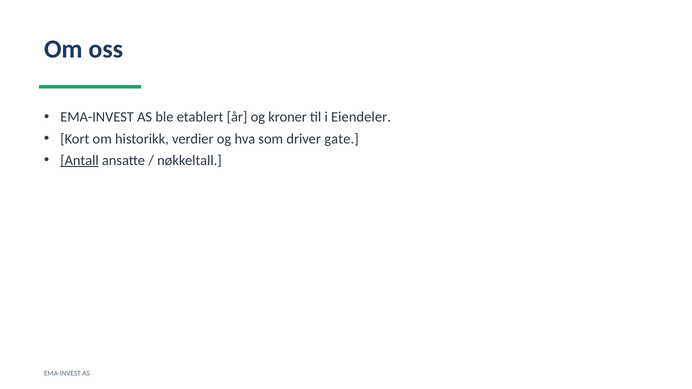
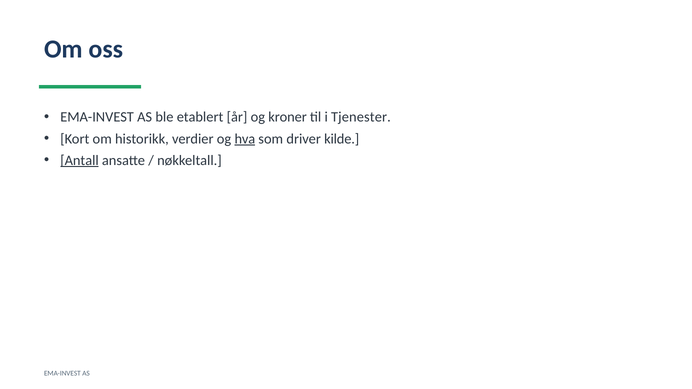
Eiendeler: Eiendeler -> Tjenester (361, 117)
hva underline: none -> present (245, 139)
gate: gate -> kilde (342, 139)
